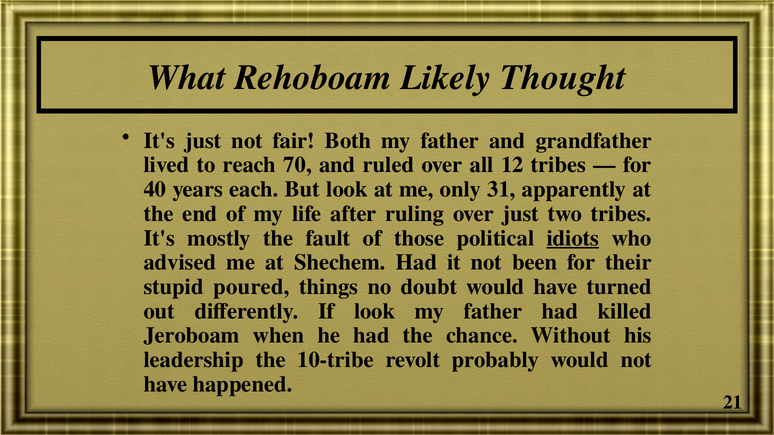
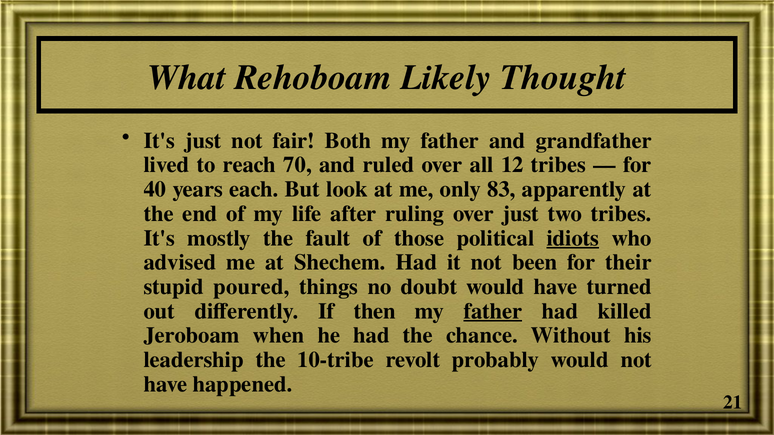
31: 31 -> 83 (501, 190)
If look: look -> then (375, 311)
father underline: none -> present (493, 311)
